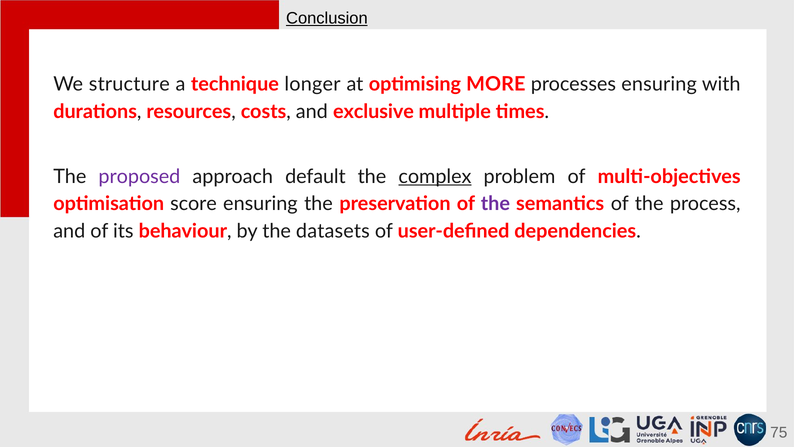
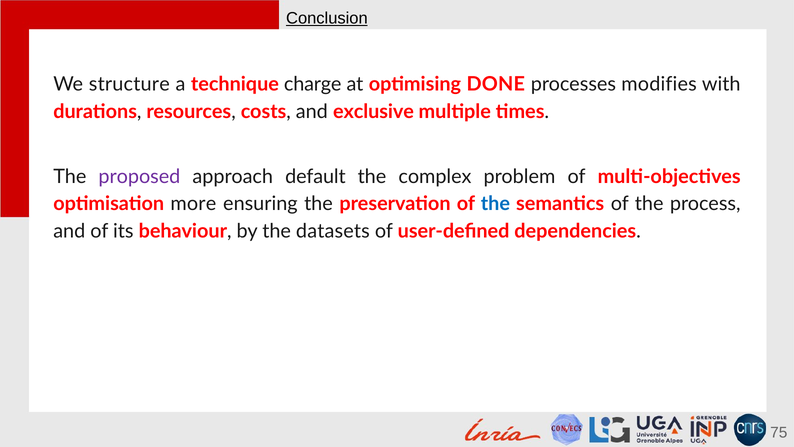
longer: longer -> charge (313, 84)
MORE: MORE -> DONE (496, 84)
processes ensuring: ensuring -> modifies (659, 84)
complex underline: present -> none (435, 176)
score: score -> more (193, 204)
the colour: purple -> blue (495, 204)
